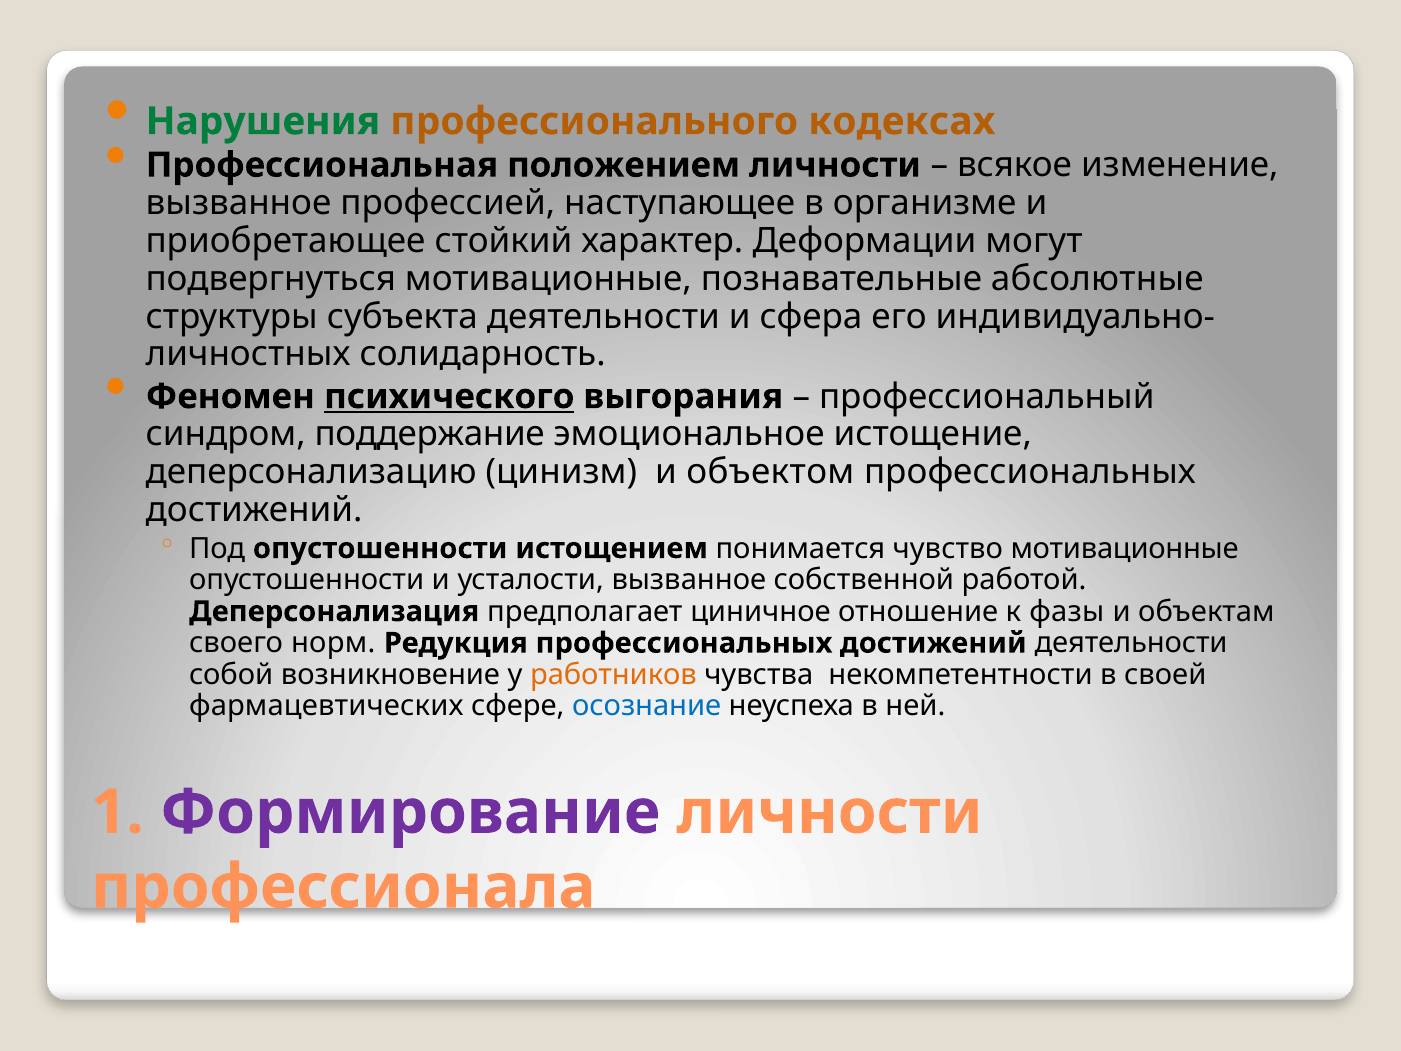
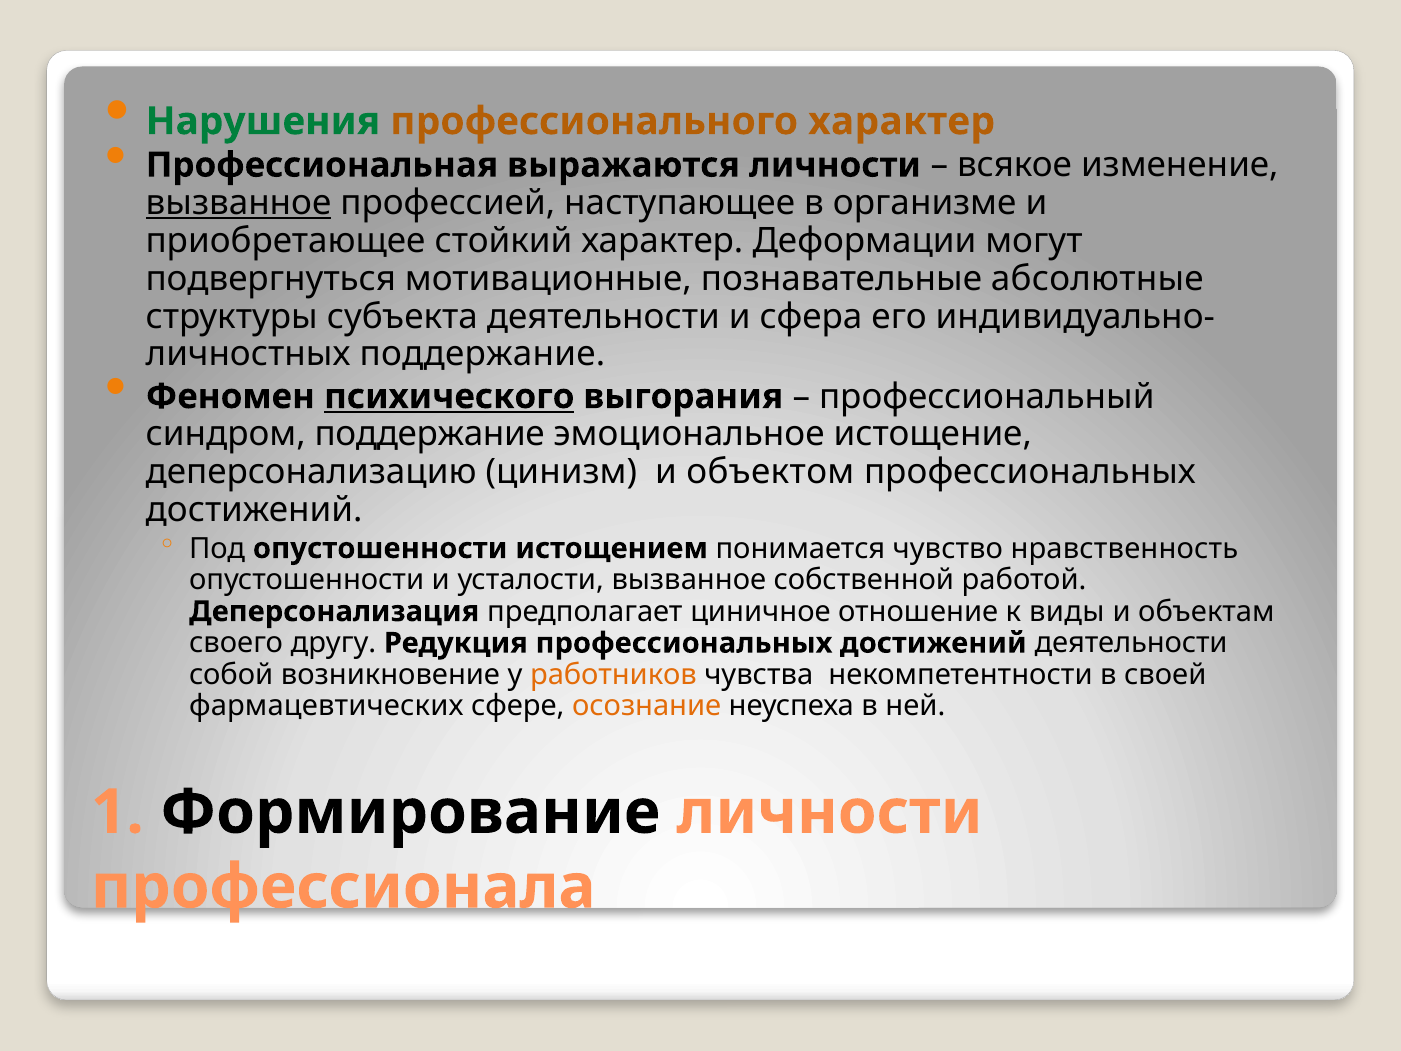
профессионального кодексах: кодексах -> характер (902, 121)
положением: положением -> выражаются (623, 165)
вызванное underline: none -> present (239, 203)
солидарность: солидарность -> поддержание (482, 354)
чувство мотивационные: мотивационные -> нравственность (1124, 548)
фазы: фазы -> виды (1067, 611)
норм: норм -> другу (333, 643)
осознание colour: blue -> orange (647, 706)
Формирование colour: purple -> black (410, 812)
